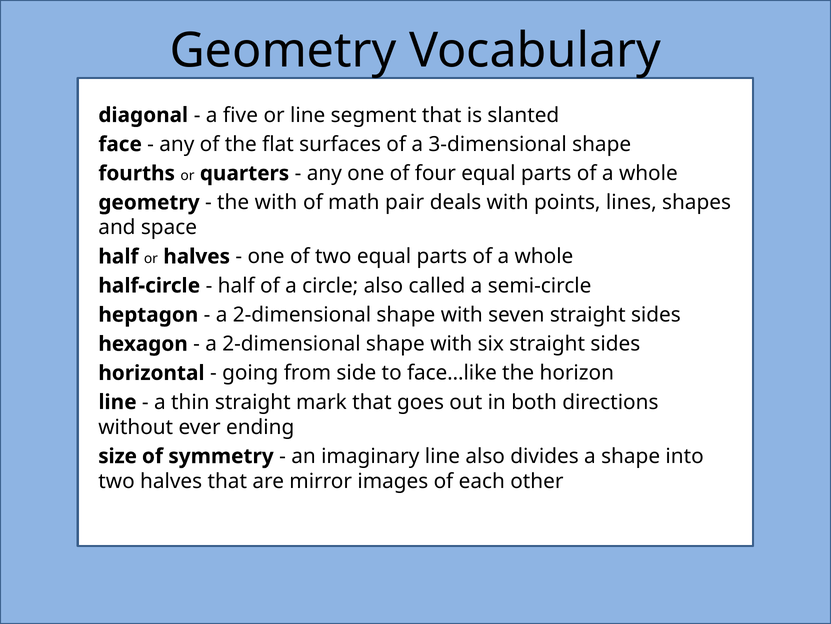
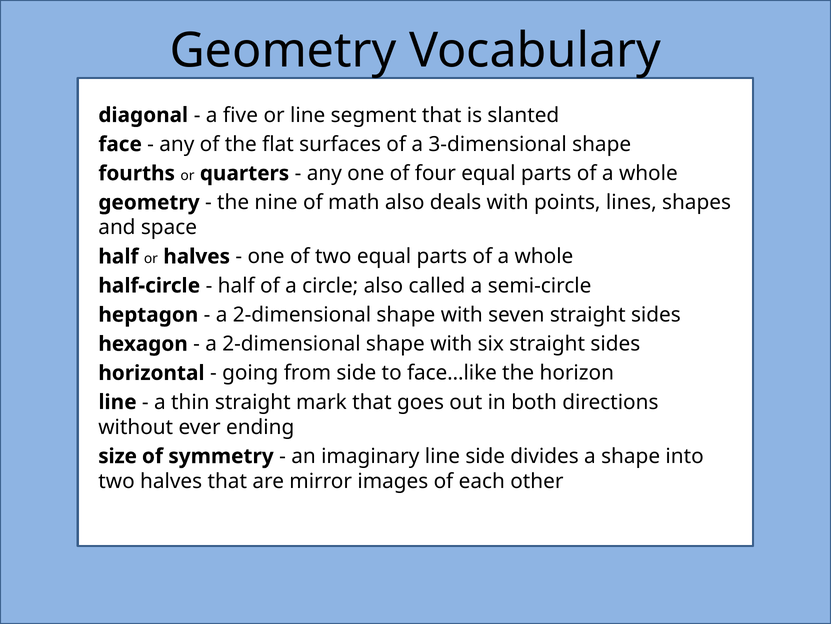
the with: with -> nine (276, 202)
math pair: pair -> also (405, 202)
line also: also -> side (485, 456)
